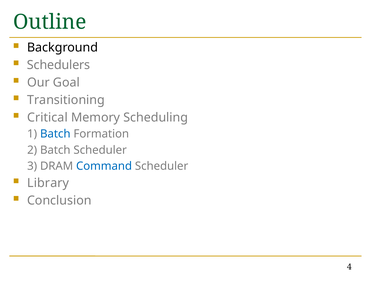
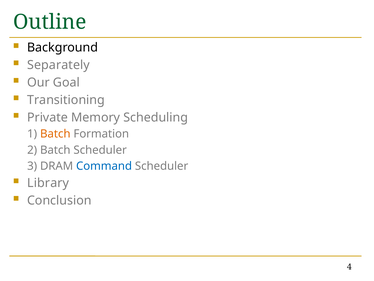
Schedulers: Schedulers -> Separately (58, 65)
Critical: Critical -> Private (47, 117)
Batch colour: blue -> orange (55, 134)
